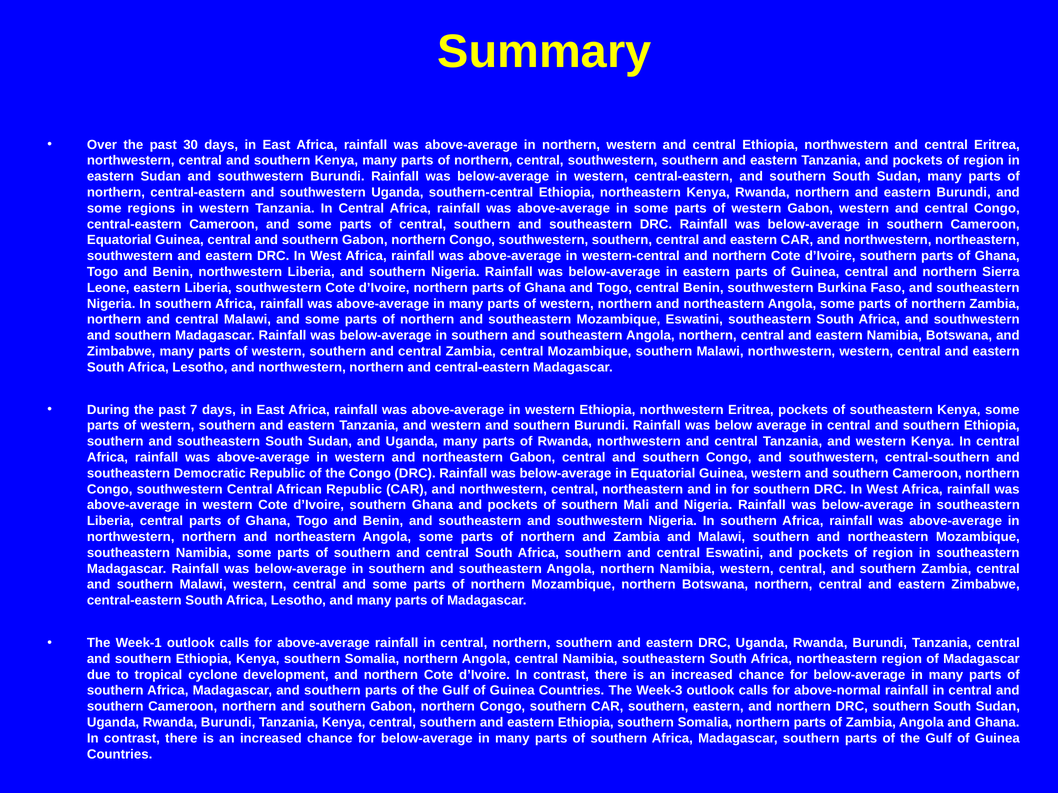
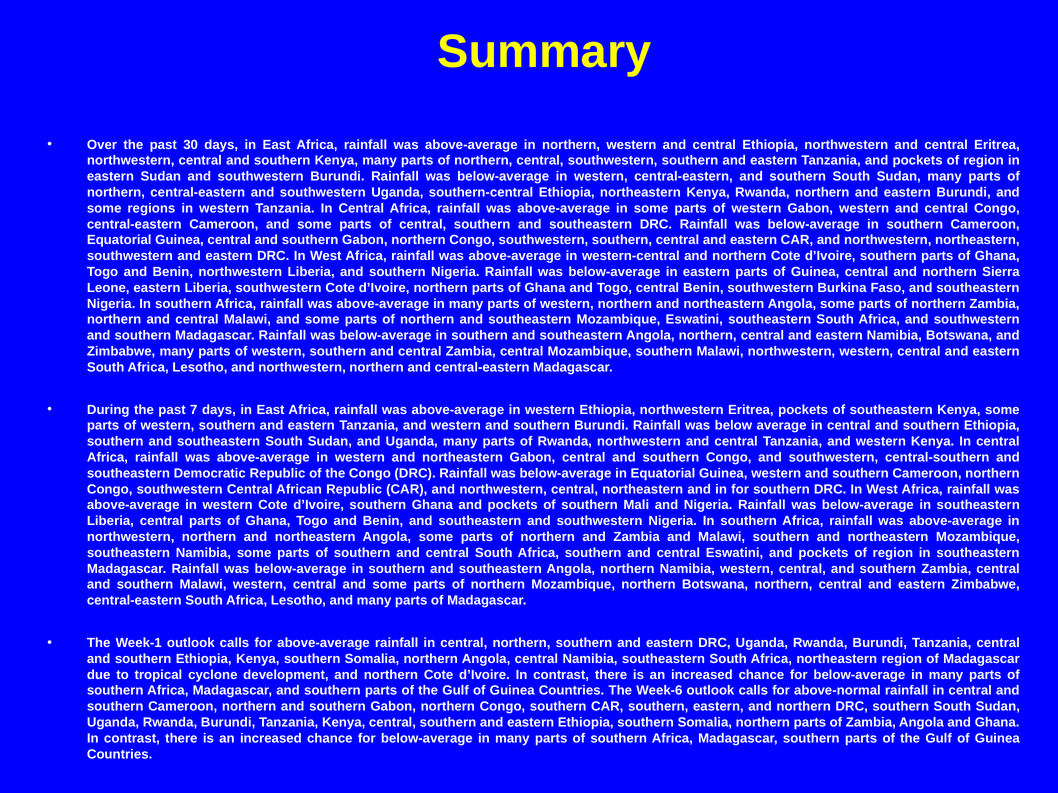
Week-3: Week-3 -> Week-6 (659, 691)
